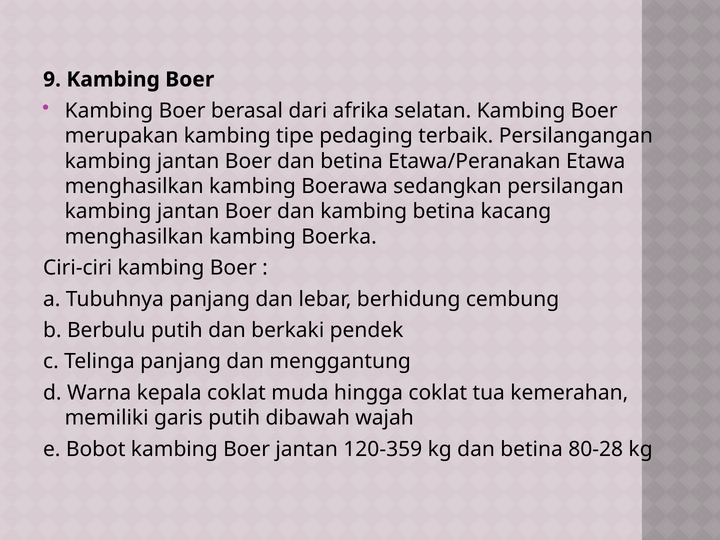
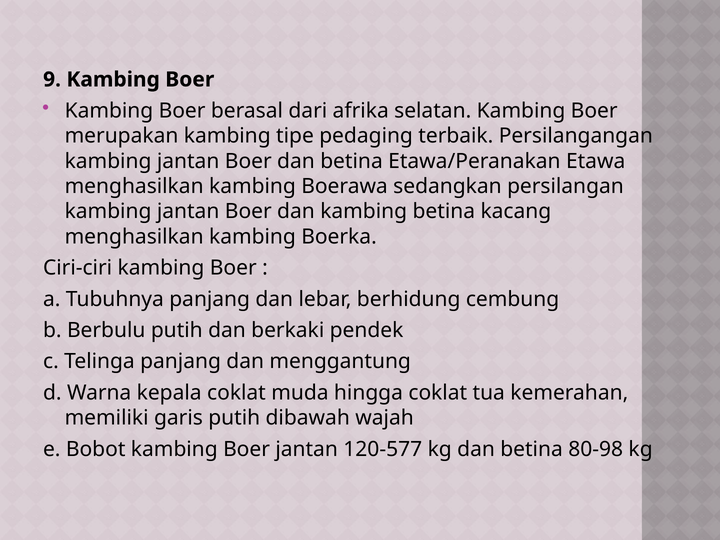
120-359: 120-359 -> 120-577 (383, 449)
80-28: 80-28 -> 80-98 (596, 449)
